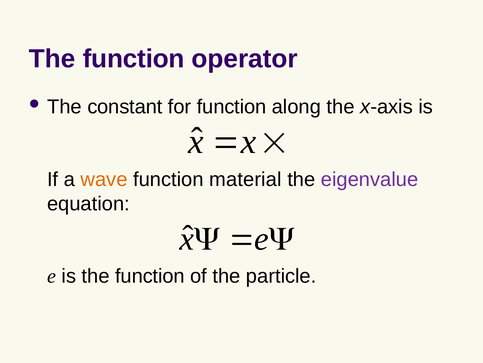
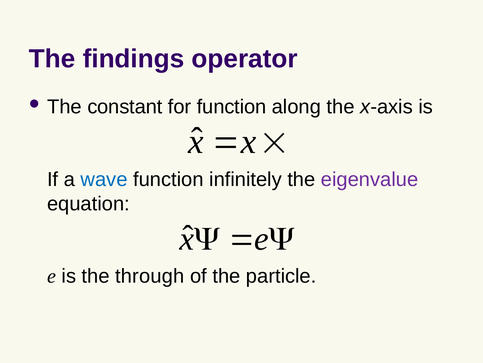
function: function -> findings (134, 59)
wave colour: orange -> blue (104, 179)
material: material -> infinitely (246, 179)
is the function: function -> through (150, 276)
